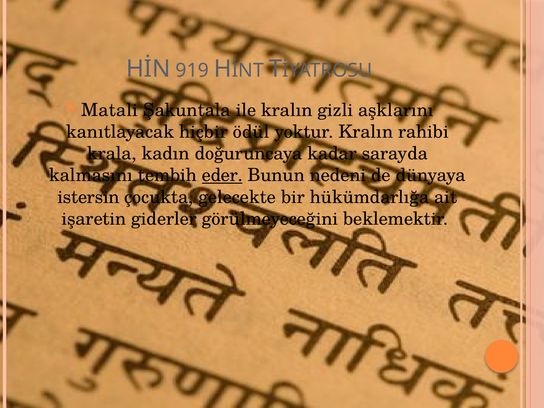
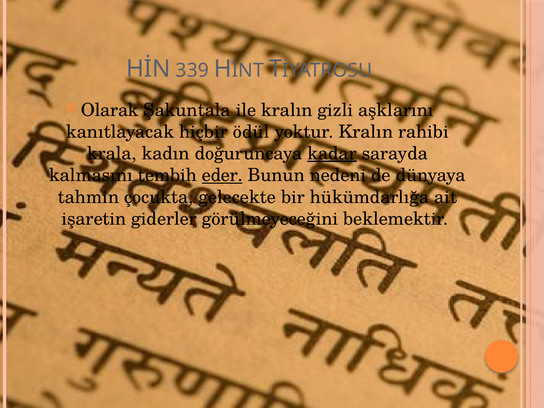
919: 919 -> 339 (192, 70)
Matali: Matali -> Olarak (110, 110)
kadar underline: none -> present (332, 154)
istersin: istersin -> tahmin (88, 197)
